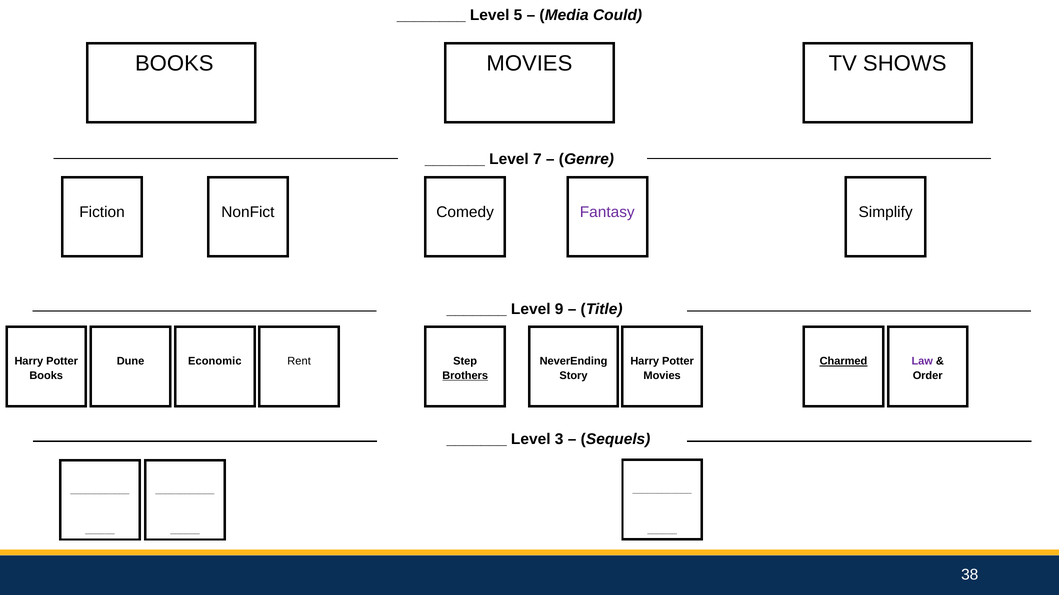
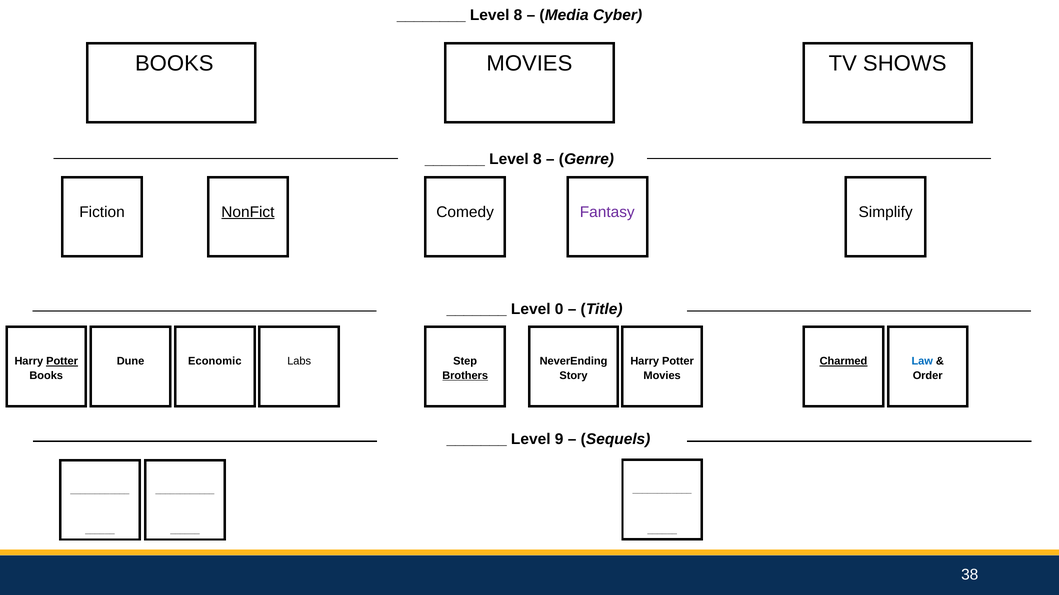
5: 5 -> 8 (518, 15)
Could: Could -> Cyber (618, 15)
7: 7 -> 8 (537, 159)
NonFict underline: none -> present (248, 212)
9: 9 -> 0 (559, 309)
Potter underline: none -> present (62, 362)
Rent: Rent -> Labs (299, 362)
Law colour: purple -> blue (922, 362)
3: 3 -> 9 (559, 440)
